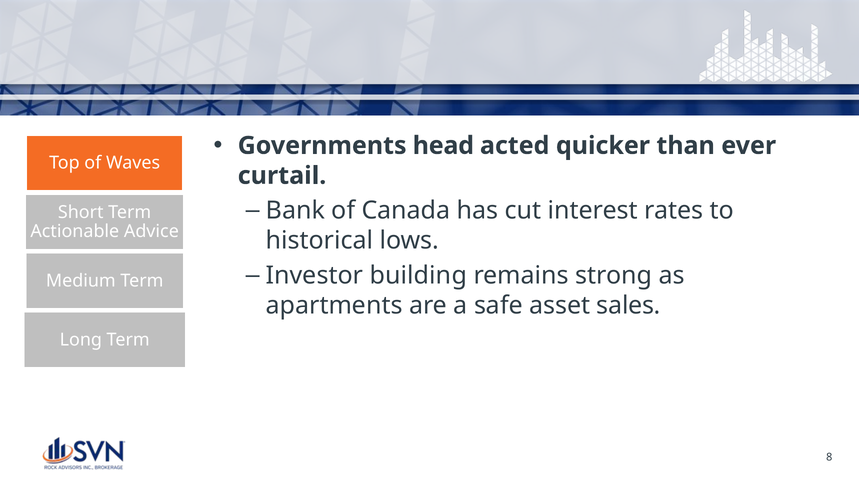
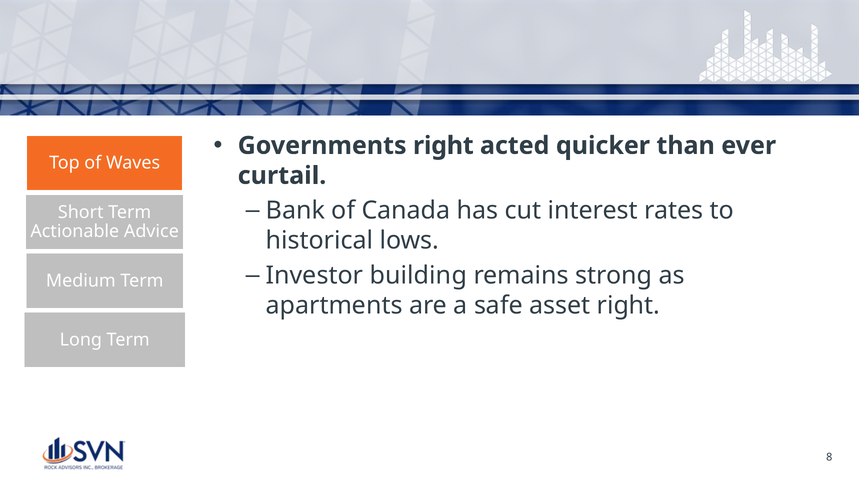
Governments head: head -> right (443, 146)
asset sales: sales -> right (628, 306)
